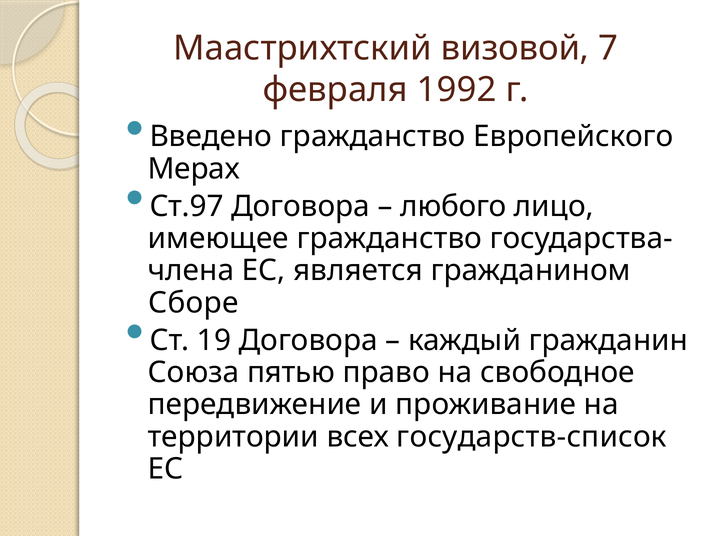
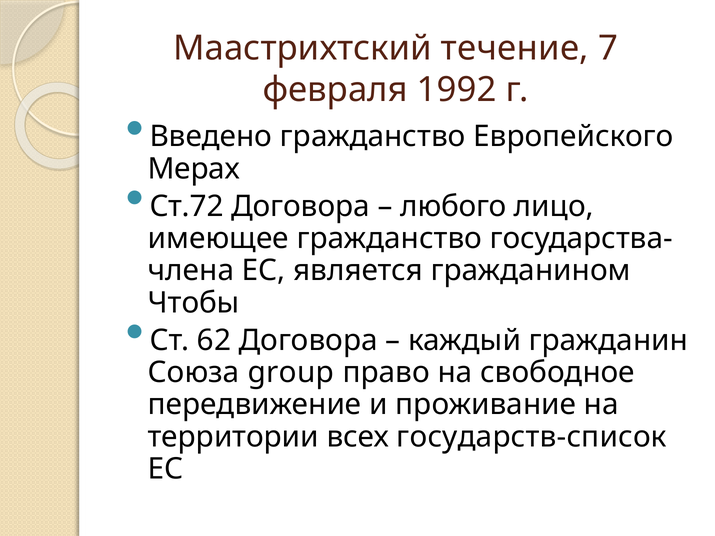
визовой: визовой -> течение (515, 48)
Ст.97: Ст.97 -> Ст.72 (187, 206)
Сборе: Сборе -> Чтобы (194, 303)
19: 19 -> 62 (214, 340)
пятью: пятью -> group (291, 373)
